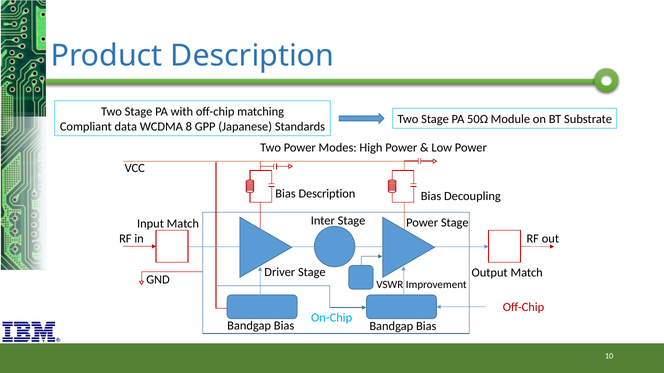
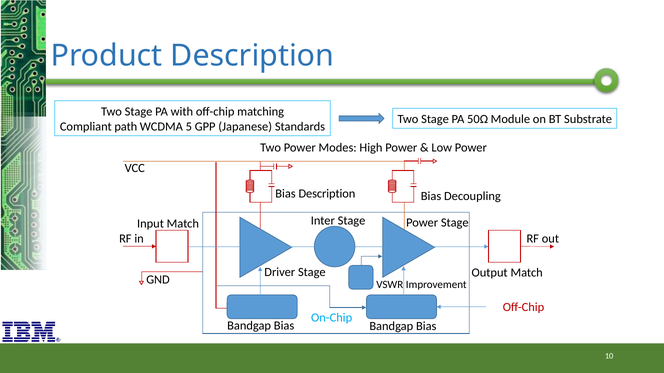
data: data -> path (126, 127)
8: 8 -> 5 (189, 127)
